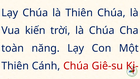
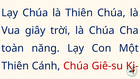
kiến: kiến -> giây (35, 30)
